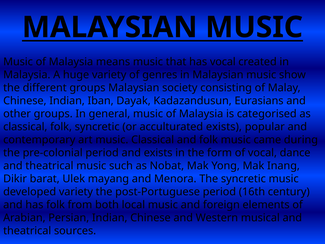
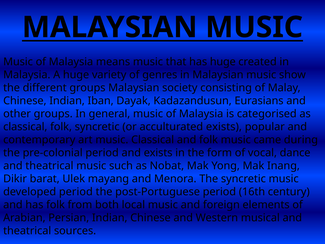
has vocal: vocal -> huge (223, 62)
developed variety: variety -> period (76, 192)
